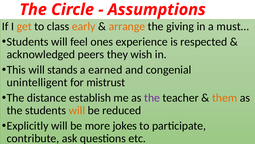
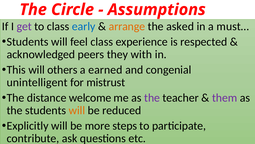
get colour: orange -> purple (24, 26)
early colour: orange -> blue (84, 26)
giving: giving -> asked (180, 26)
feel ones: ones -> class (102, 42)
wish: wish -> with (141, 54)
stands: stands -> others (62, 69)
establish: establish -> welcome (90, 97)
them colour: orange -> purple (225, 97)
jokes: jokes -> steps (125, 125)
